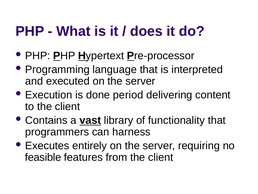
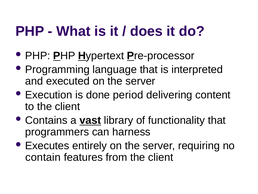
feasible: feasible -> contain (43, 157)
